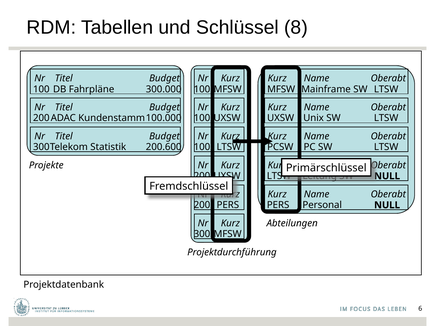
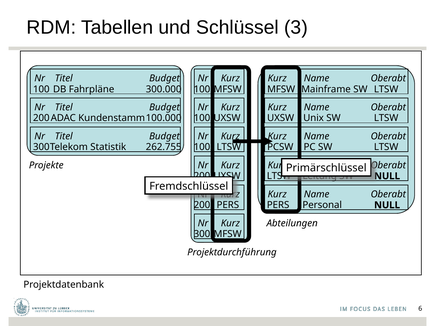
8: 8 -> 3 (296, 28)
200.600: 200.600 -> 262.755 (164, 147)
